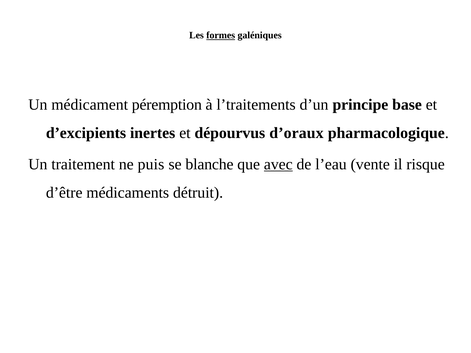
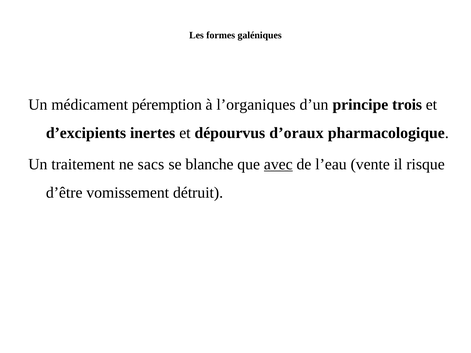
formes underline: present -> none (221, 35)
l’traitements: l’traitements -> l’organiques (256, 105)
base: base -> trois (407, 105)
puis: puis -> sacs (151, 164)
médicaments: médicaments -> vomissement (128, 193)
